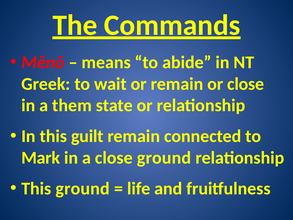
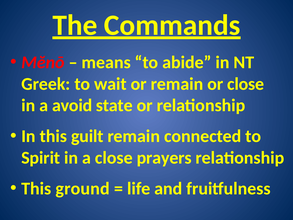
them: them -> avoid (72, 105)
Mark: Mark -> Spirit (41, 158)
close ground: ground -> prayers (164, 158)
